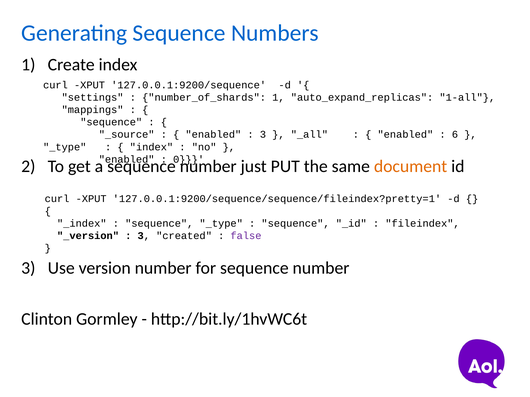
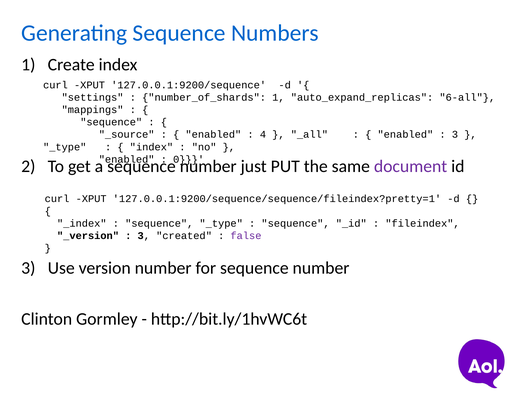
1-all: 1-all -> 6-all (467, 98)
3: 3 -> 4 (263, 135)
6: 6 -> 3 (455, 135)
document colour: orange -> purple (411, 167)
